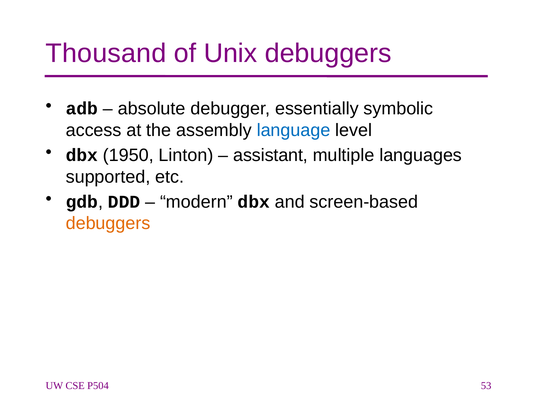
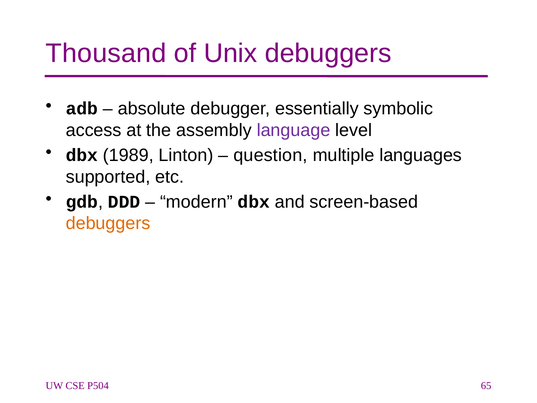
language colour: blue -> purple (294, 130)
1950: 1950 -> 1989 (128, 155)
assistant: assistant -> question (270, 155)
53: 53 -> 65 (486, 386)
